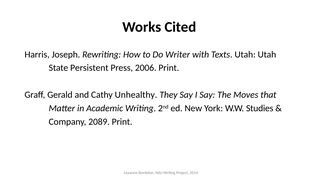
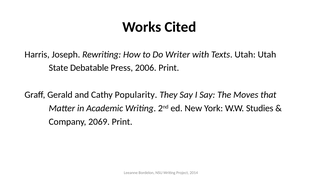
Persistent: Persistent -> Debatable (89, 68)
Unhealthy: Unhealthy -> Popularity (136, 95)
2089: 2089 -> 2069 (99, 122)
